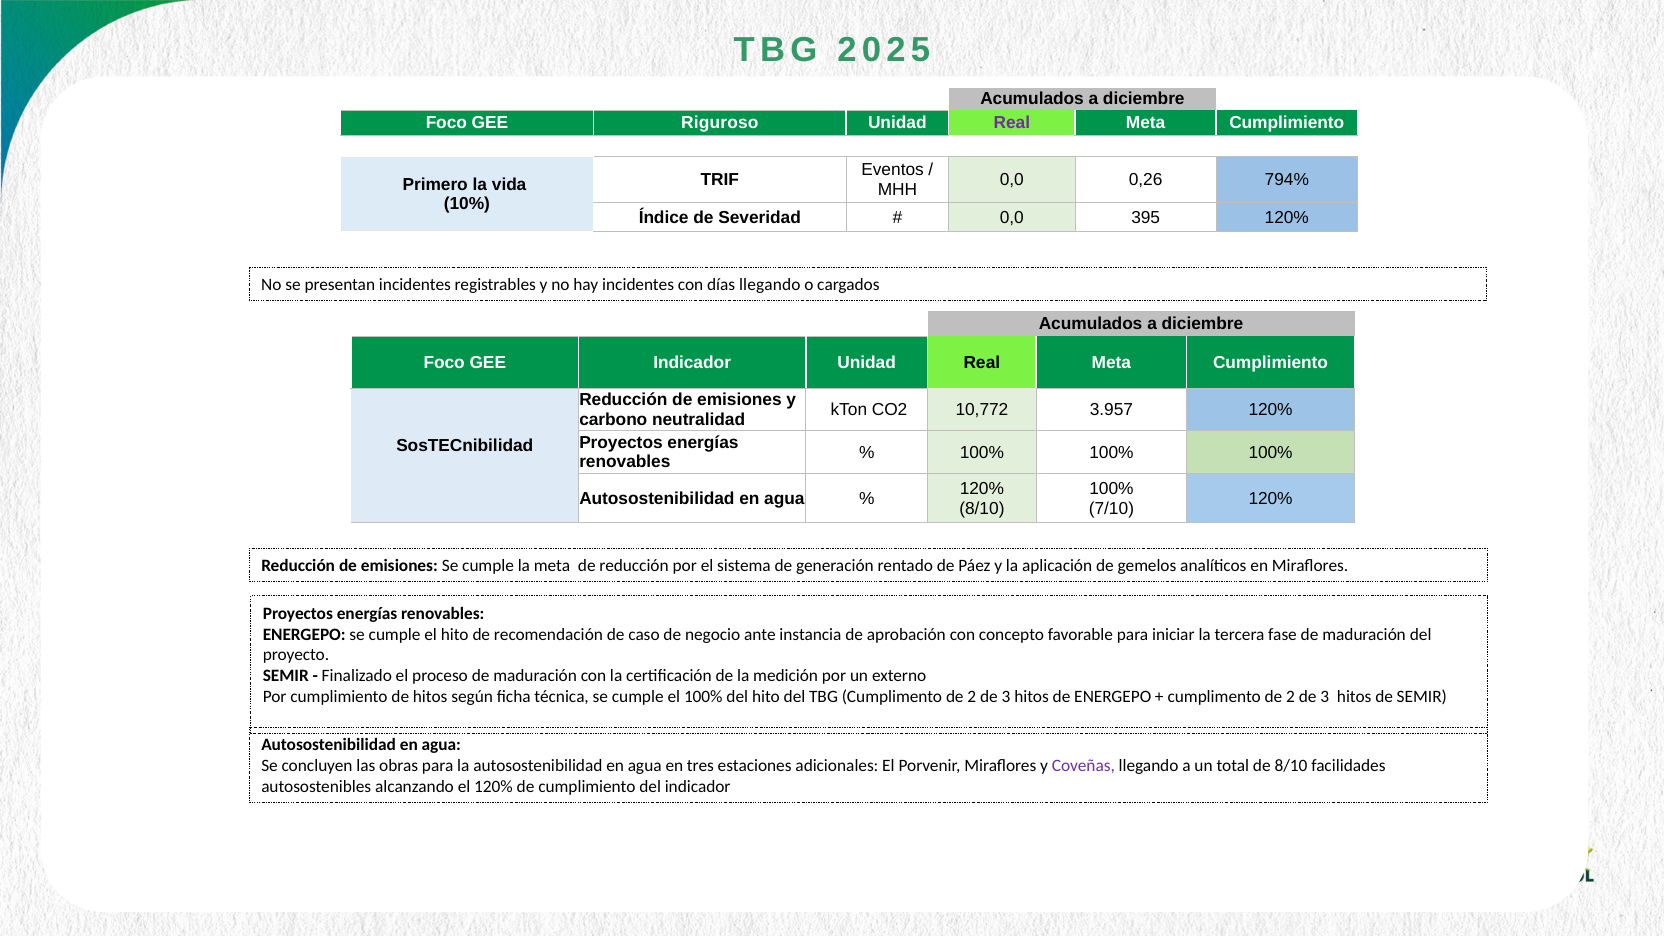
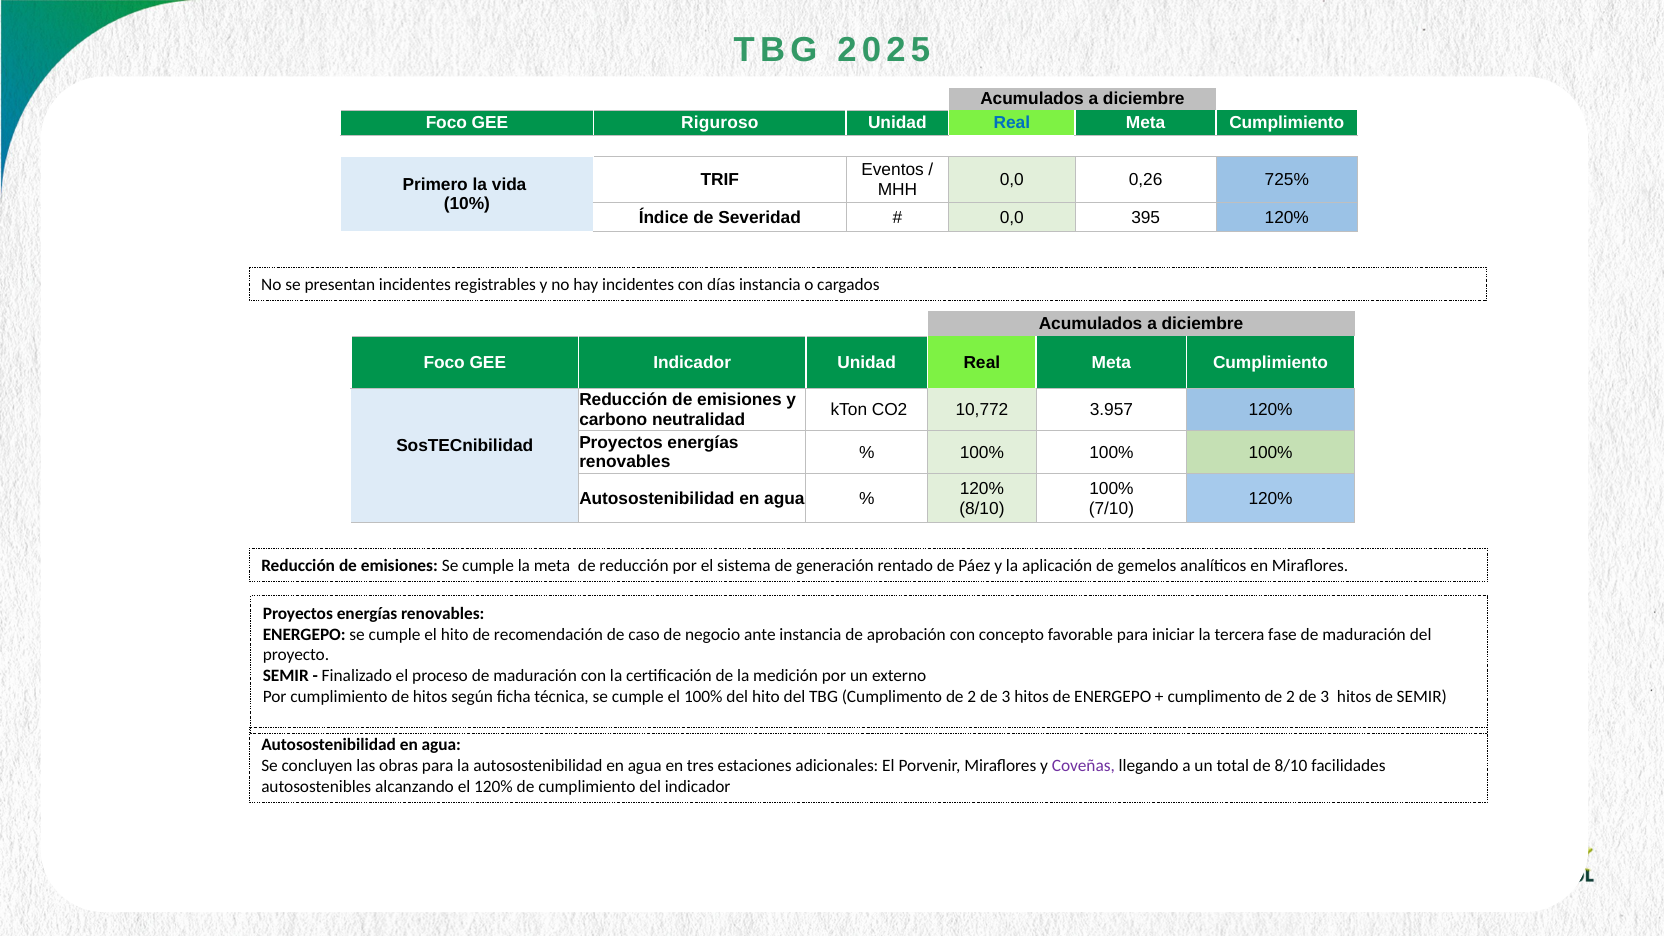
Real colour: purple -> blue (1012, 123)
794%: 794% -> 725% (1287, 180)
días llegando: llegando -> instancia (770, 285)
